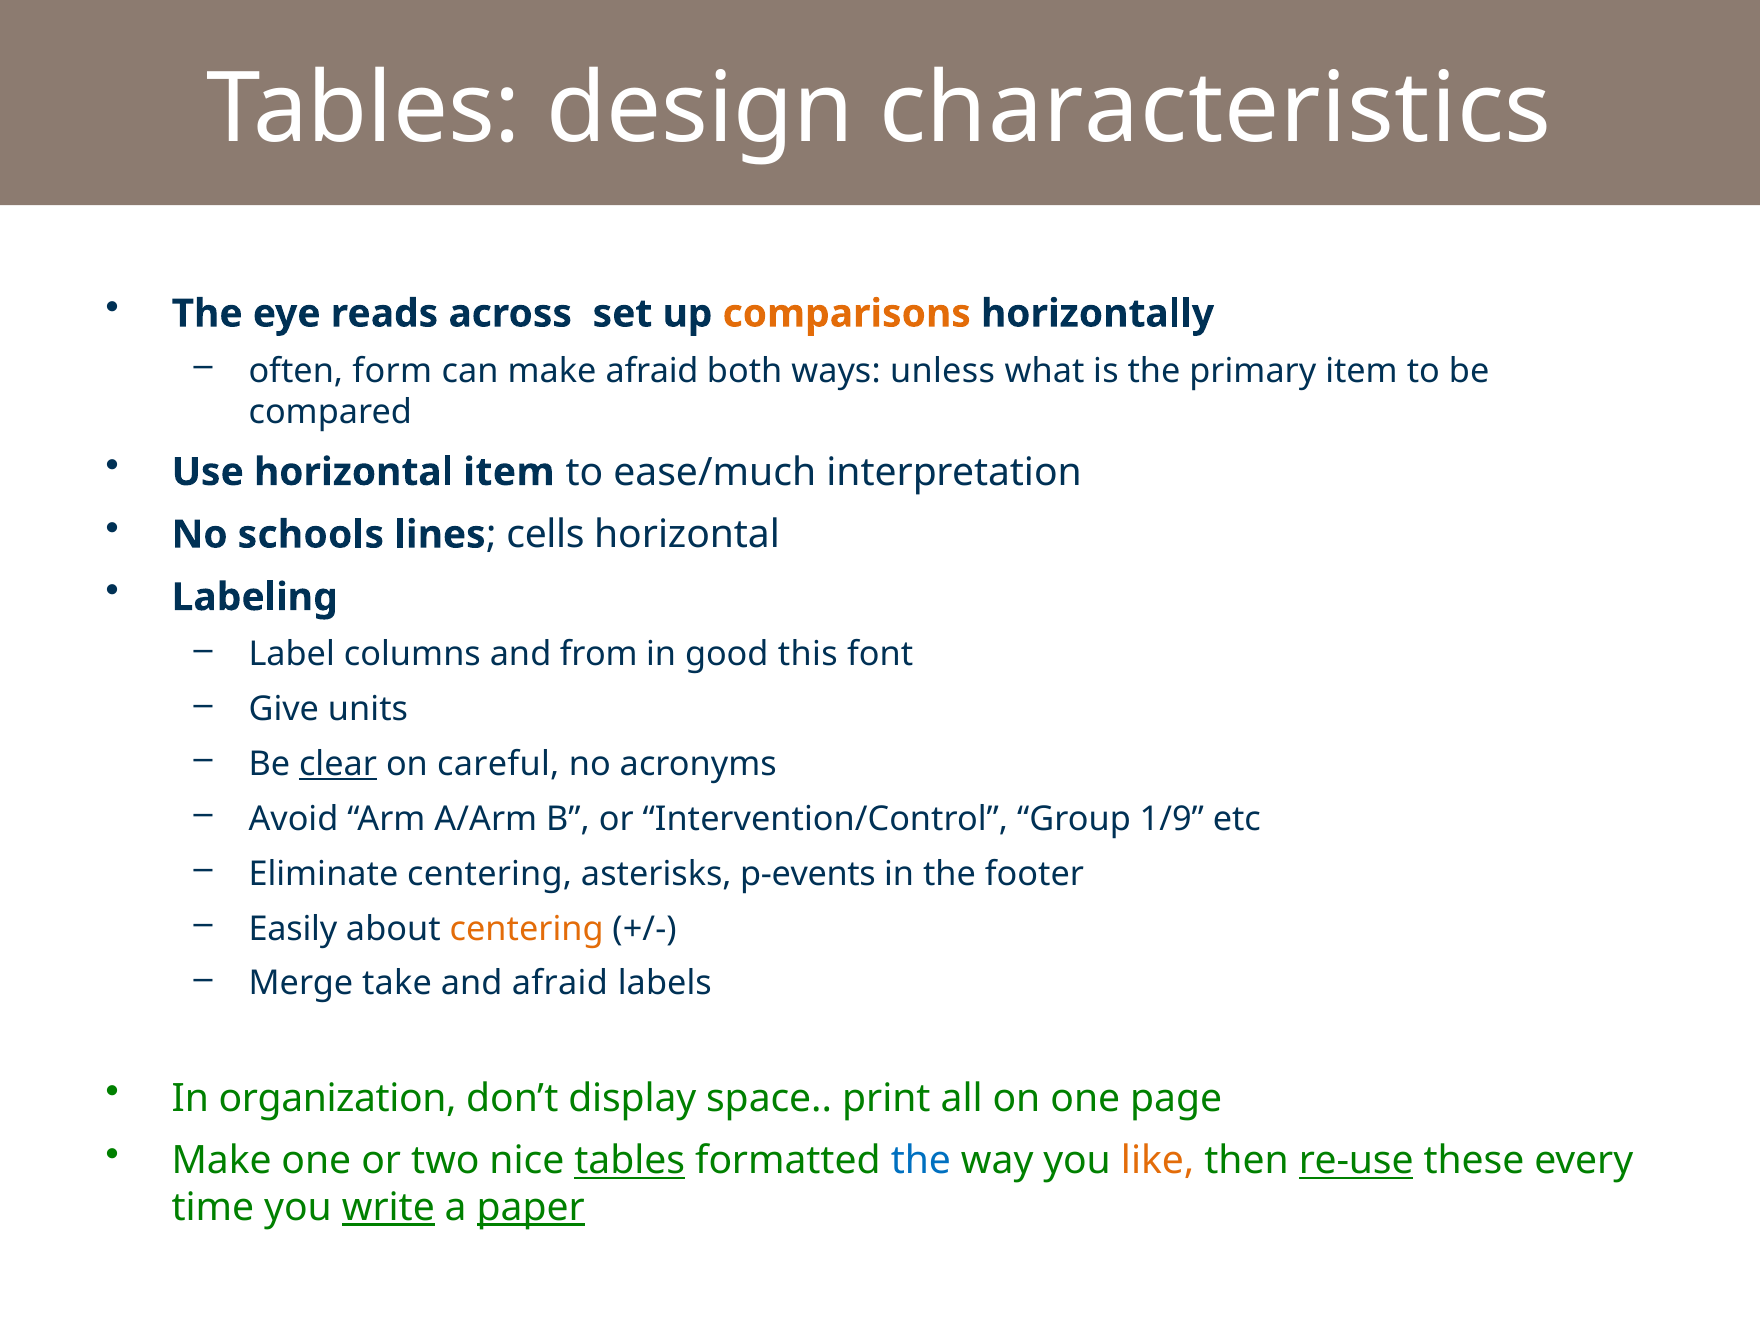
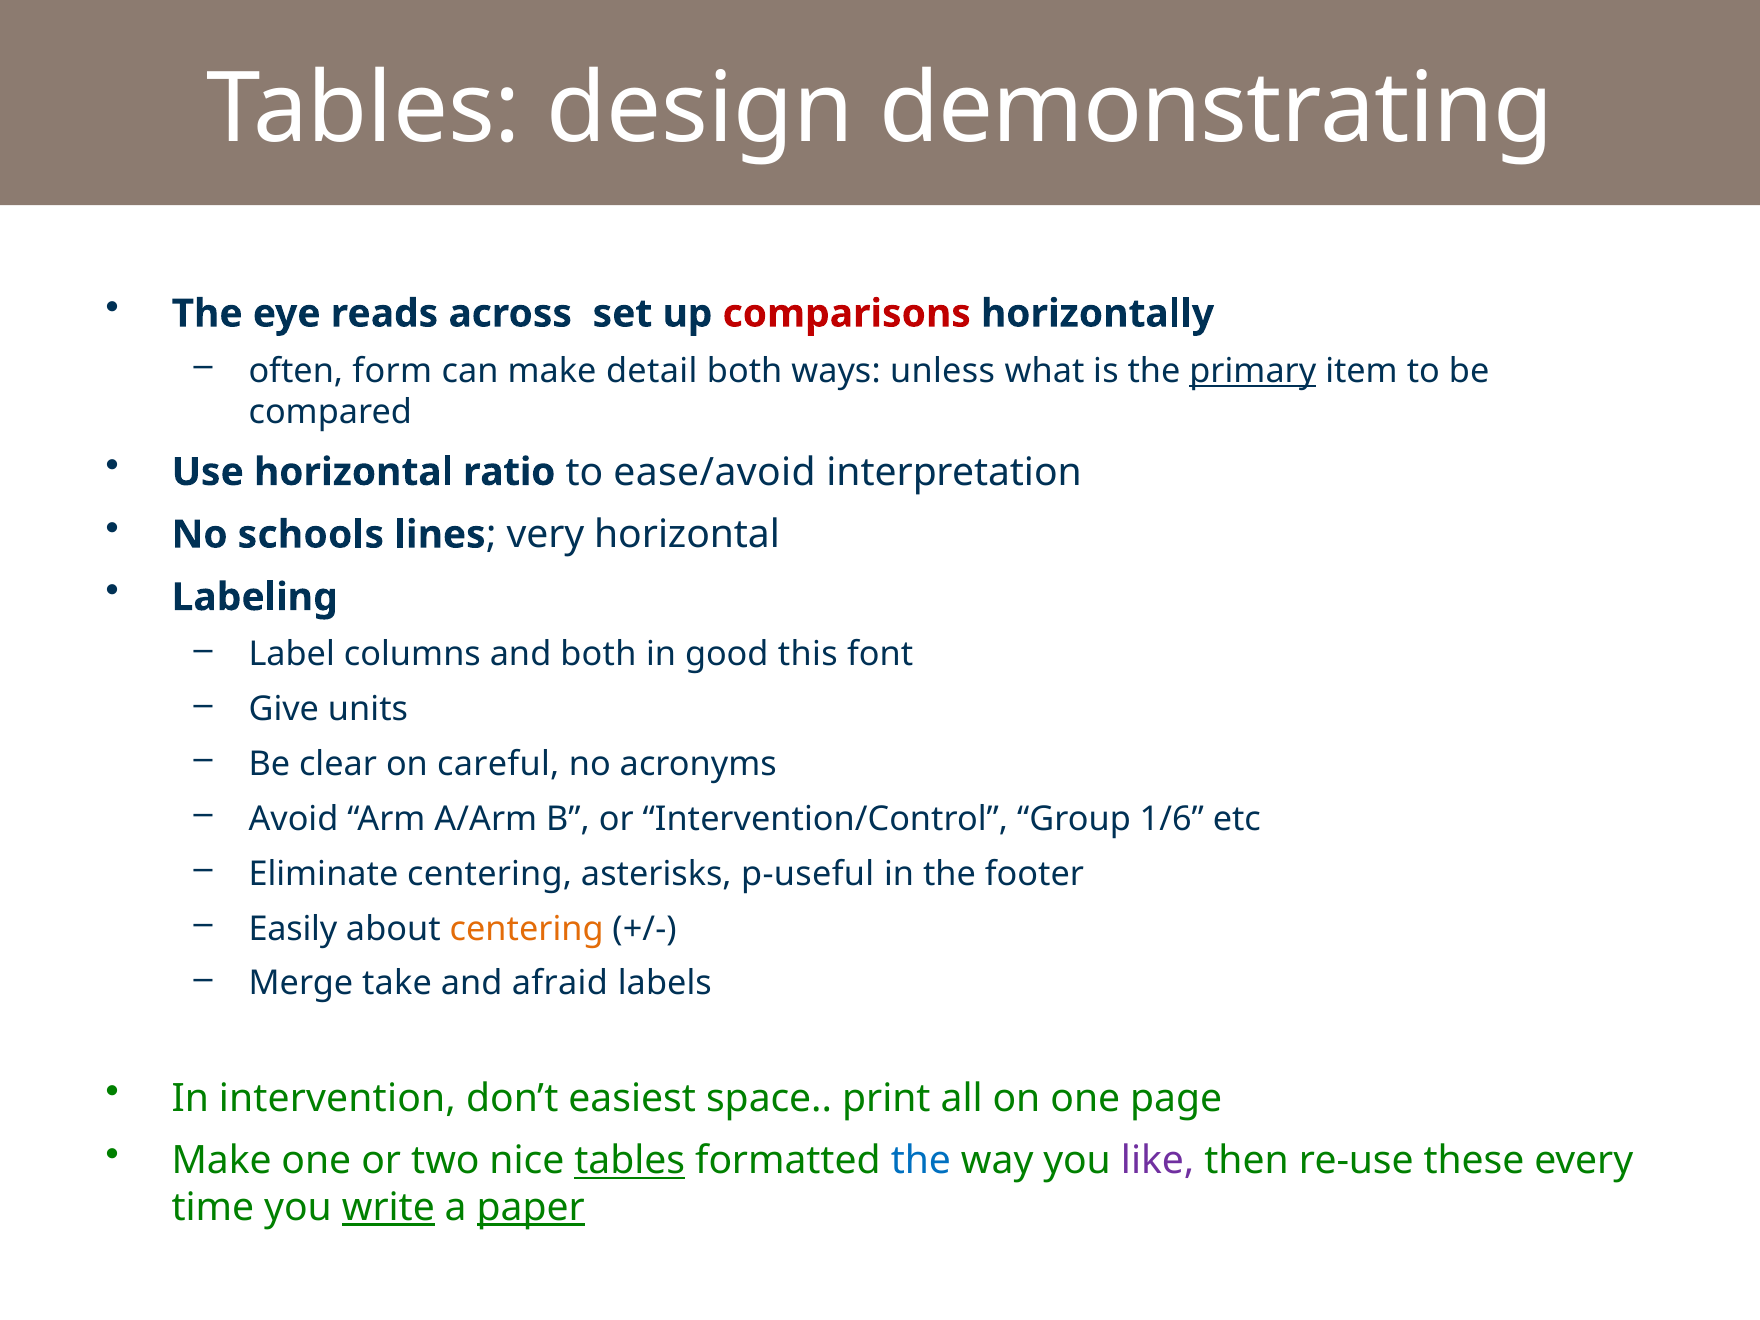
characteristics: characteristics -> demonstrating (1216, 110)
comparisons colour: orange -> red (847, 314)
make afraid: afraid -> detail (652, 371)
primary underline: none -> present (1253, 371)
horizontal item: item -> ratio (509, 472)
ease/much: ease/much -> ease/avoid (715, 472)
cells: cells -> very (545, 535)
and from: from -> both (598, 655)
clear underline: present -> none (338, 764)
1/9: 1/9 -> 1/6 (1172, 819)
p-events: p-events -> p-useful (808, 874)
organization: organization -> intervention (337, 1098)
display: display -> easiest (632, 1098)
like colour: orange -> purple (1158, 1161)
re-use underline: present -> none (1356, 1161)
